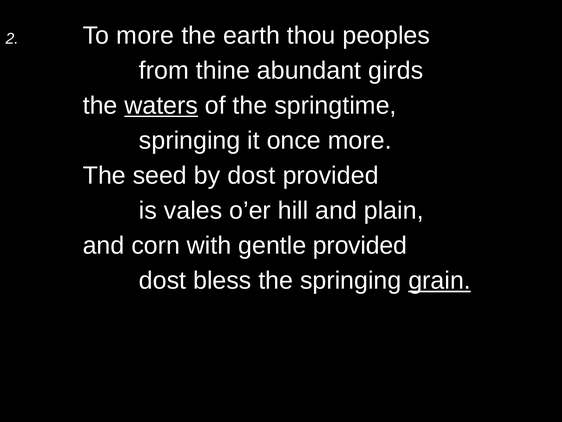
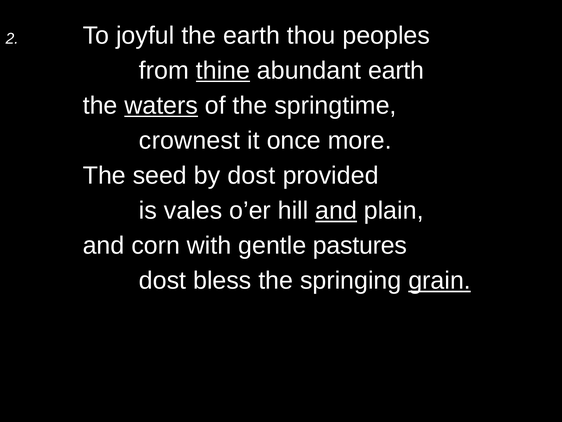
To more: more -> joyful (145, 36)
thine underline: none -> present (223, 71)
abundant girds: girds -> earth (396, 71)
springing: springing -> crownest (190, 140)
and underline: none -> present (336, 210)
gentle provided: provided -> pastures (360, 245)
